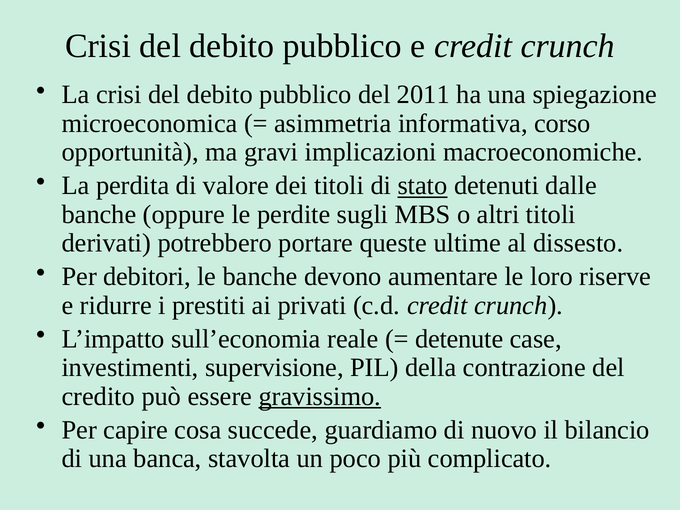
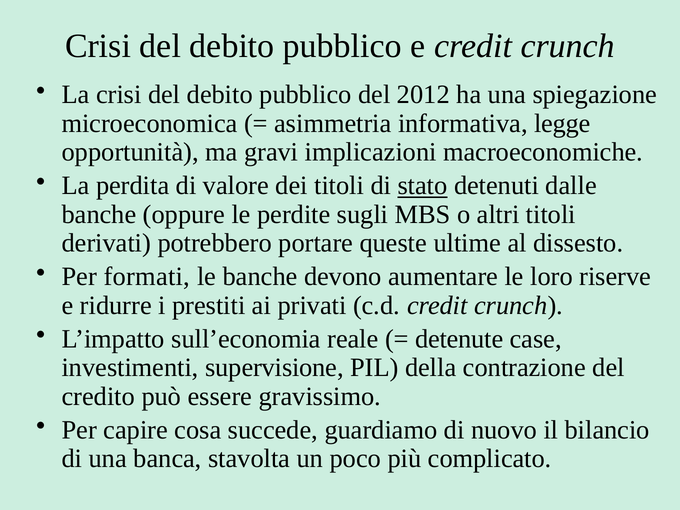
2011: 2011 -> 2012 (423, 95)
corso: corso -> legge (562, 123)
debitori: debitori -> formati (147, 277)
gravissimo underline: present -> none (320, 396)
